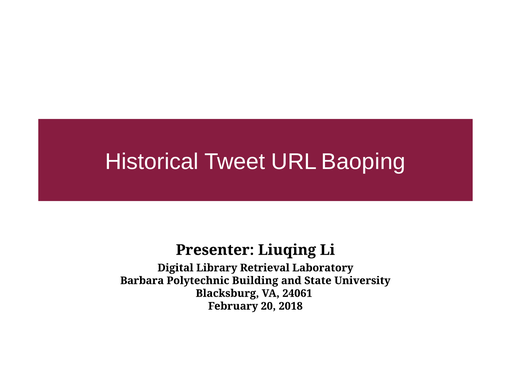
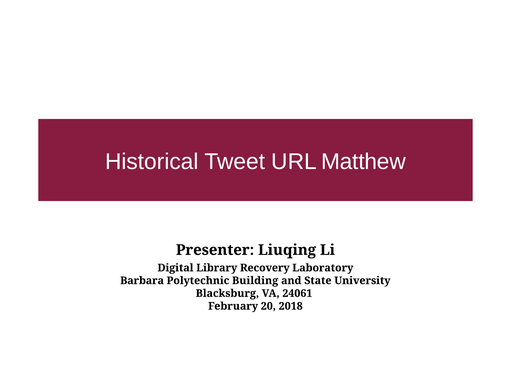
Baoping: Baoping -> Matthew (363, 162)
Retrieval: Retrieval -> Recovery (265, 268)
